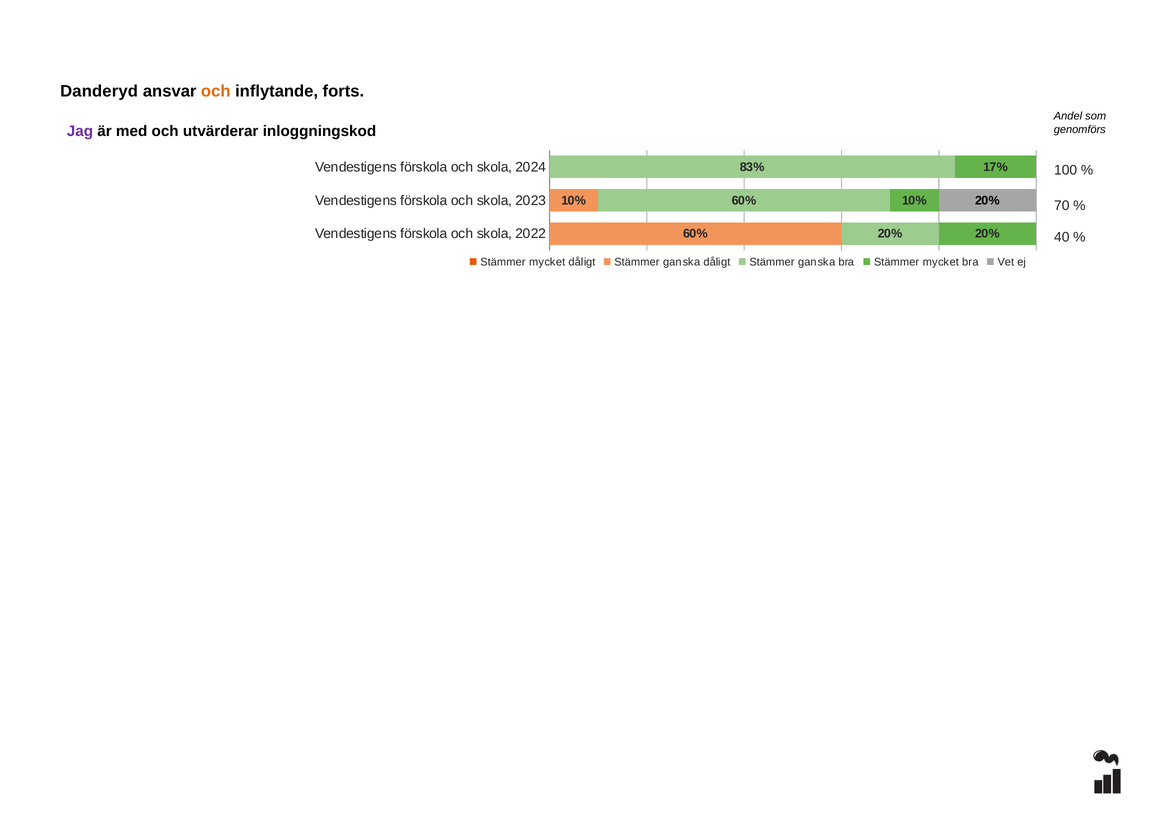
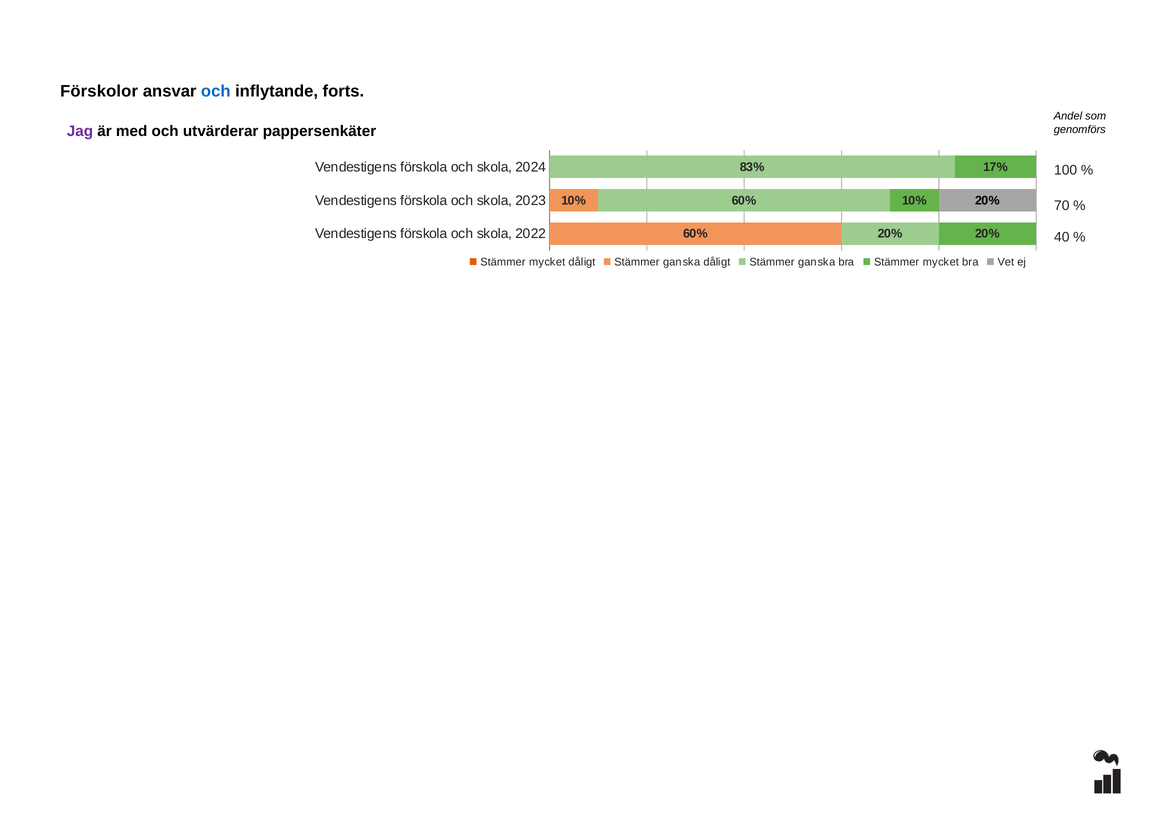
Danderyd: Danderyd -> Förskolor (99, 91)
och colour: orange -> blue (216, 91)
inloggningskod: inloggningskod -> pappersenkäter (319, 131)
